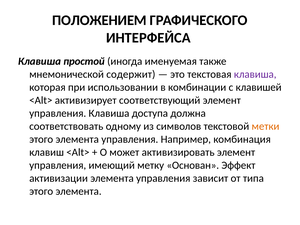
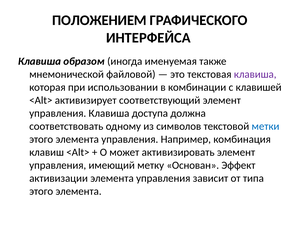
простой: простой -> образом (84, 61)
содержит: содержит -> файловой (131, 74)
метки colour: orange -> blue (266, 126)
